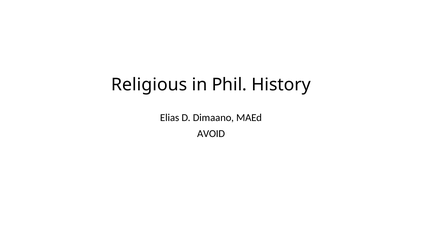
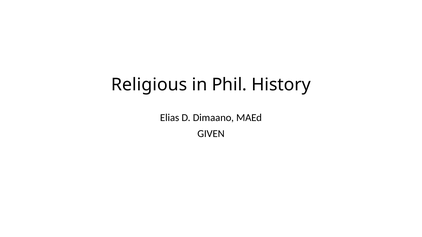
AVOID: AVOID -> GIVEN (211, 134)
